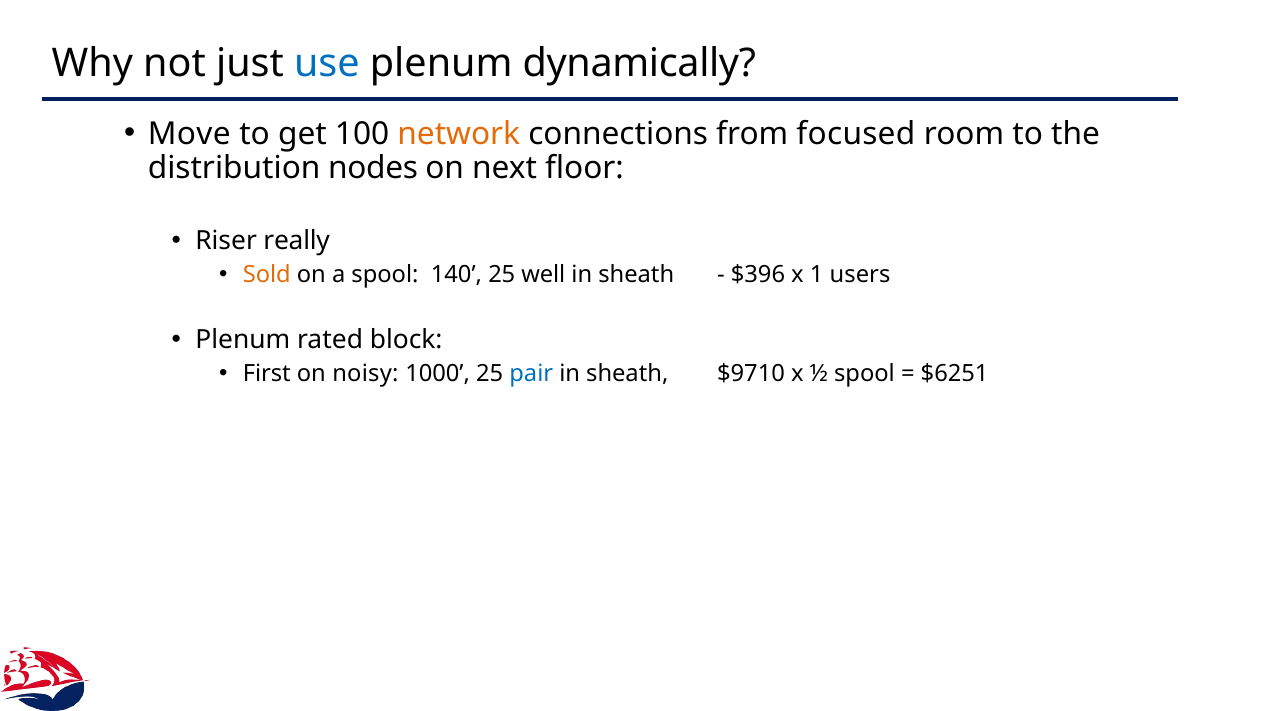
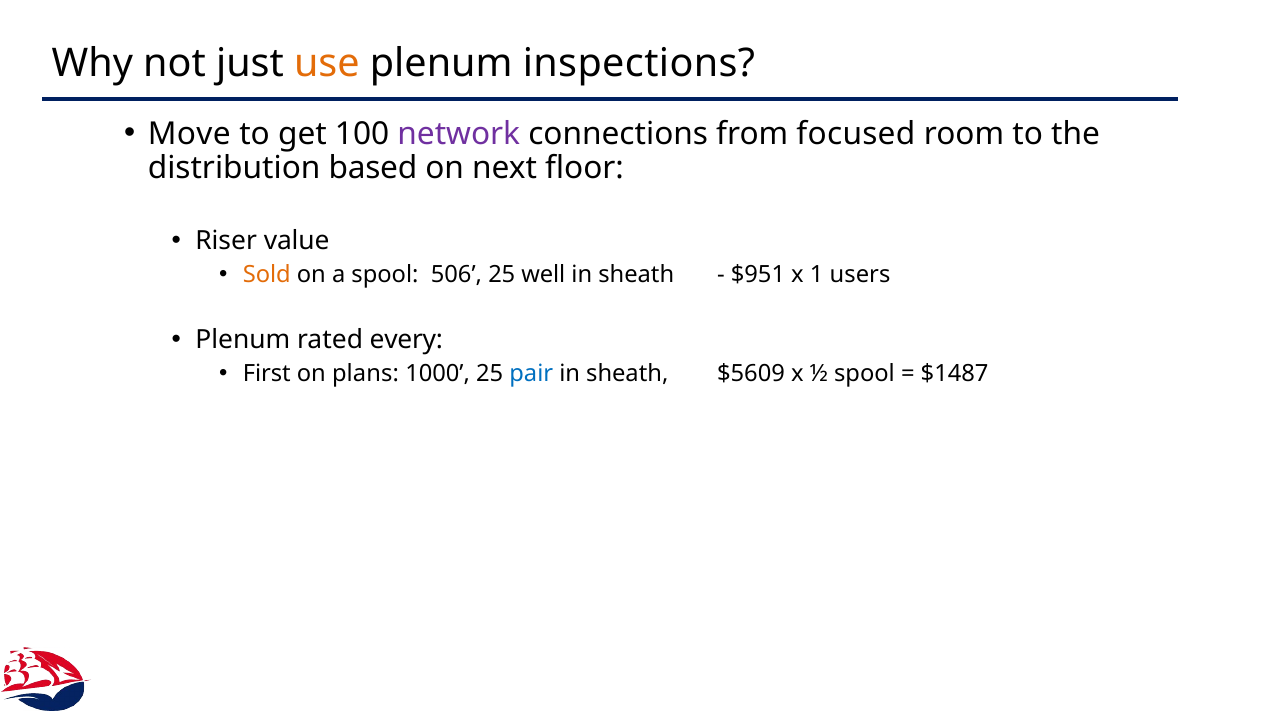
use colour: blue -> orange (327, 64)
dynamically: dynamically -> inspections (639, 64)
network colour: orange -> purple (459, 134)
nodes: nodes -> based (373, 168)
really: really -> value (297, 241)
140: 140 -> 506 (456, 274)
$396: $396 -> $951 (758, 274)
block: block -> every (406, 340)
noisy: noisy -> plans (365, 374)
$9710: $9710 -> $5609 (751, 374)
$6251: $6251 -> $1487 (955, 374)
